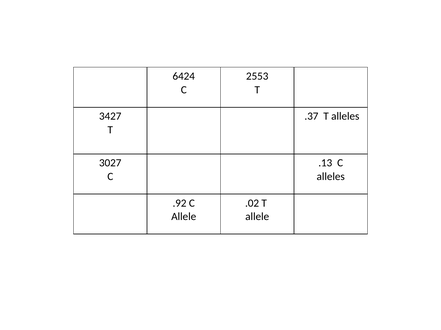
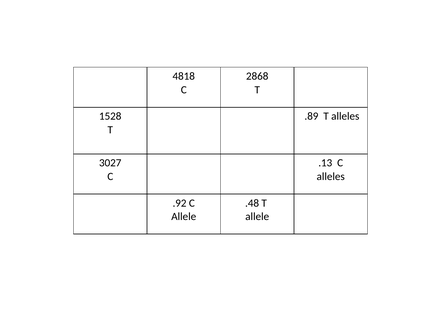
6424: 6424 -> 4818 (184, 76)
2553: 2553 -> 2868 (257, 76)
3427: 3427 -> 1528 (110, 117)
.37: .37 -> .89 (311, 117)
.02: .02 -> .48 (252, 204)
